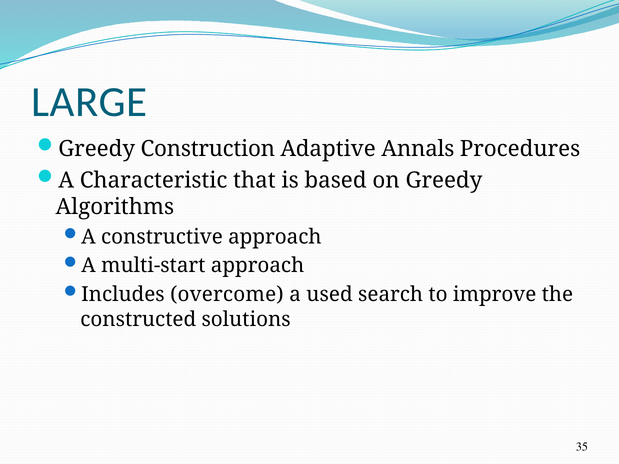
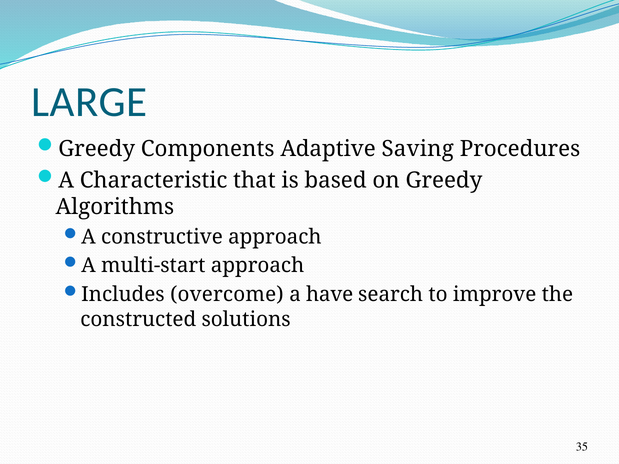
Construction: Construction -> Components (208, 149)
Annals: Annals -> Saving (418, 149)
used: used -> have (330, 295)
